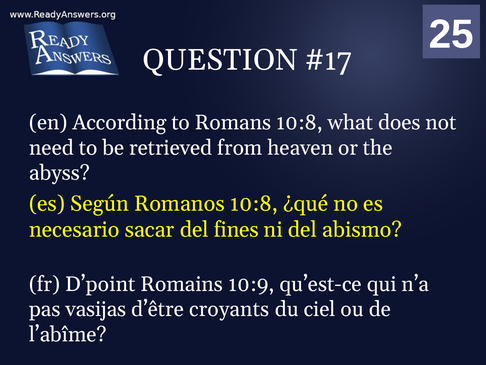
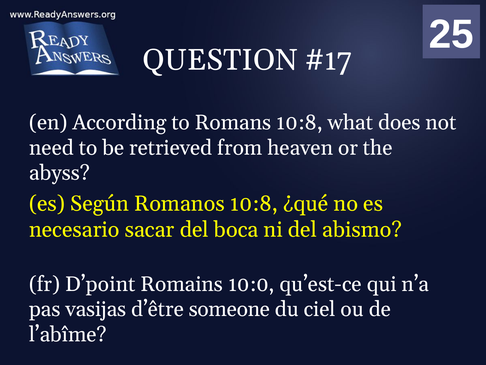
fines: fines -> boca (236, 230)
10:9: 10:9 -> 10:0 (251, 284)
croyants: croyants -> someone (229, 309)
